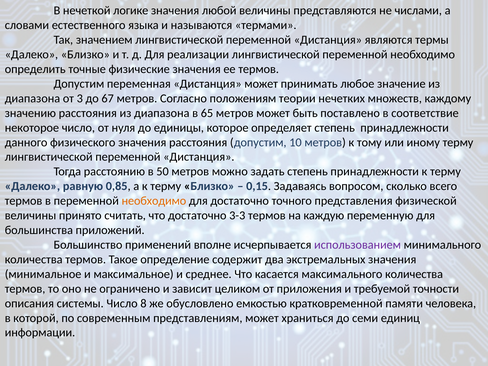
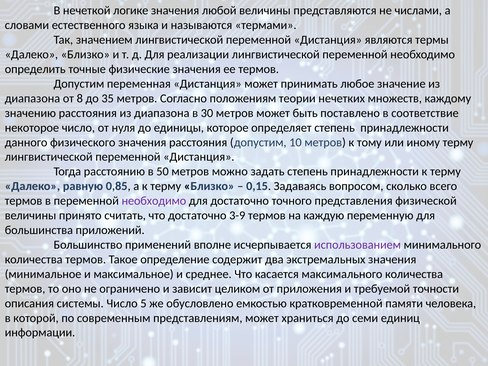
3: 3 -> 8 (80, 98)
67: 67 -> 35 (108, 98)
65: 65 -> 30 (207, 113)
необходимо colour: orange -> purple (154, 201)
3-3: 3-3 -> 3-9 (237, 216)
8: 8 -> 5 (143, 303)
